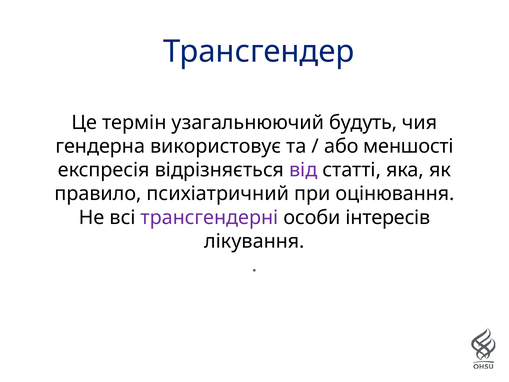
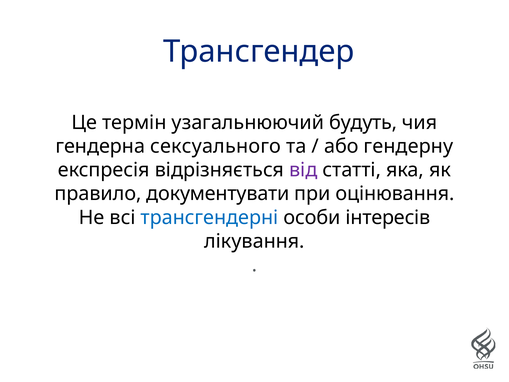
використовує: використовує -> сексуального (216, 146)
меншості: меншості -> гендерну (408, 146)
психіатричний: психіатричний -> документувати (218, 194)
трансгендерні colour: purple -> blue (210, 217)
